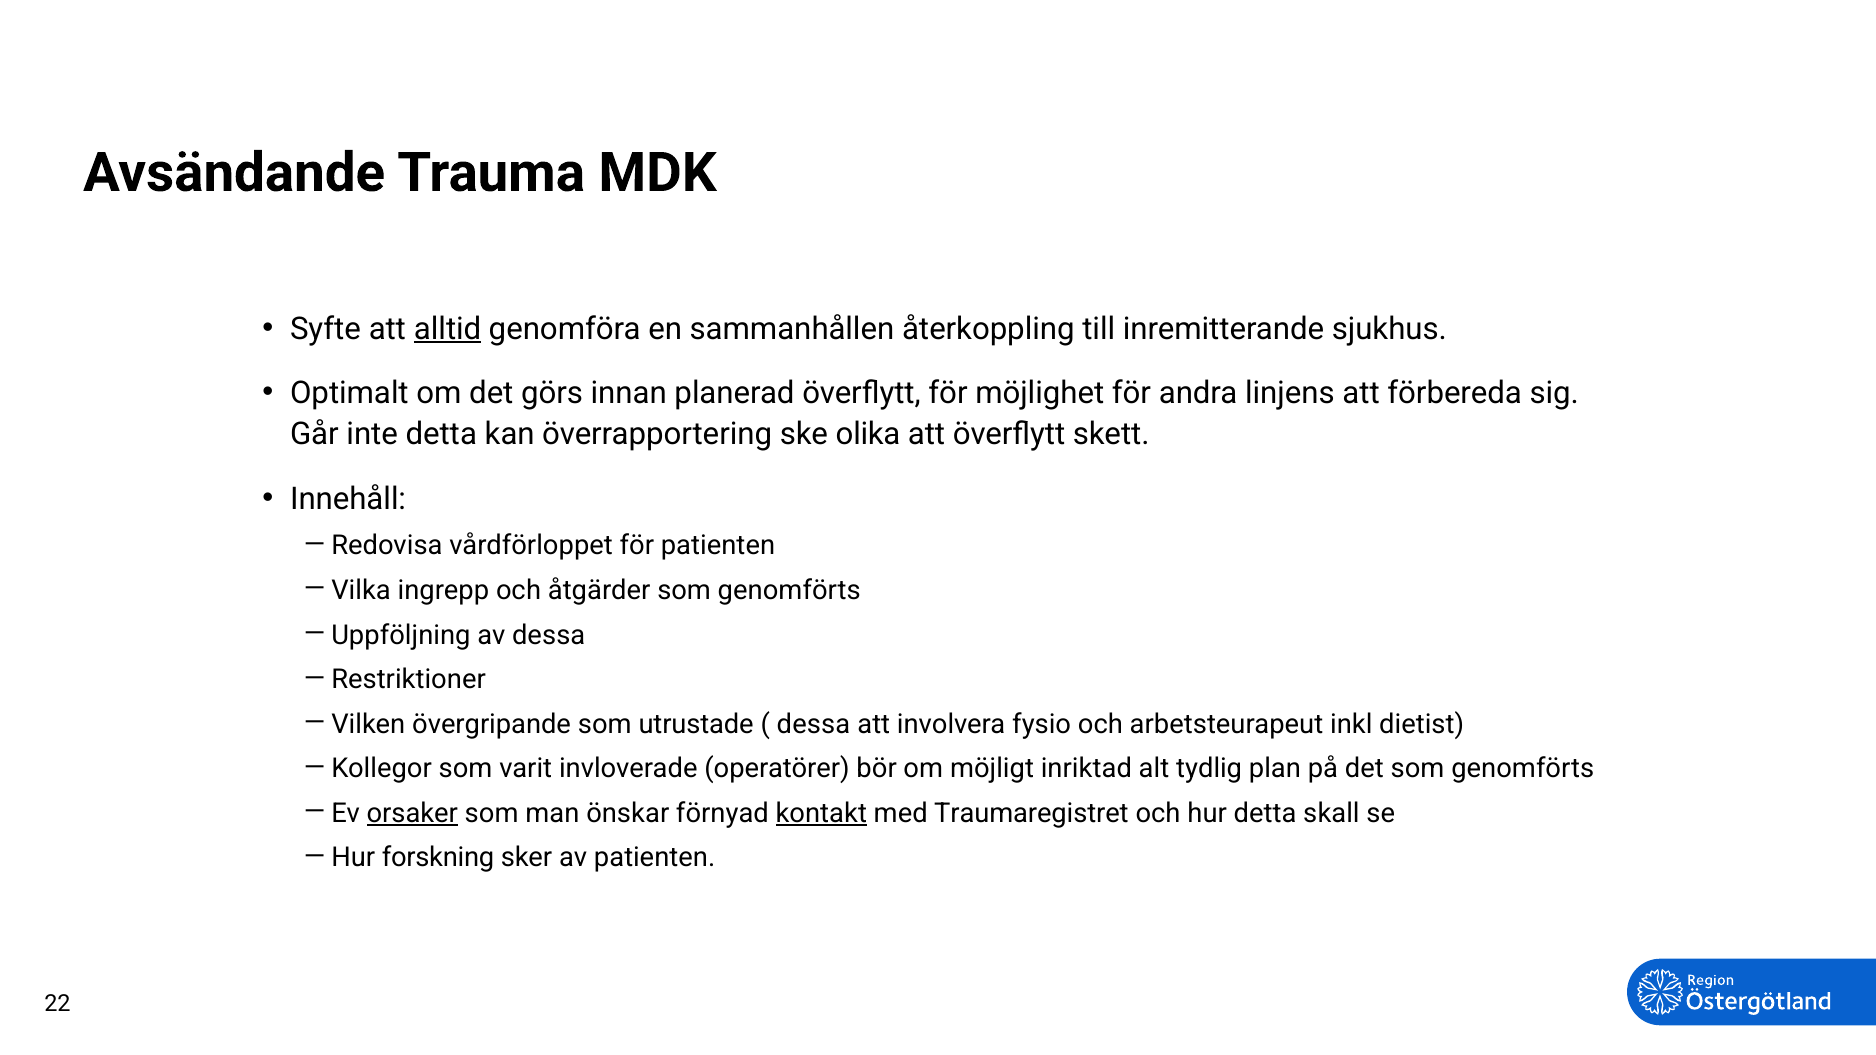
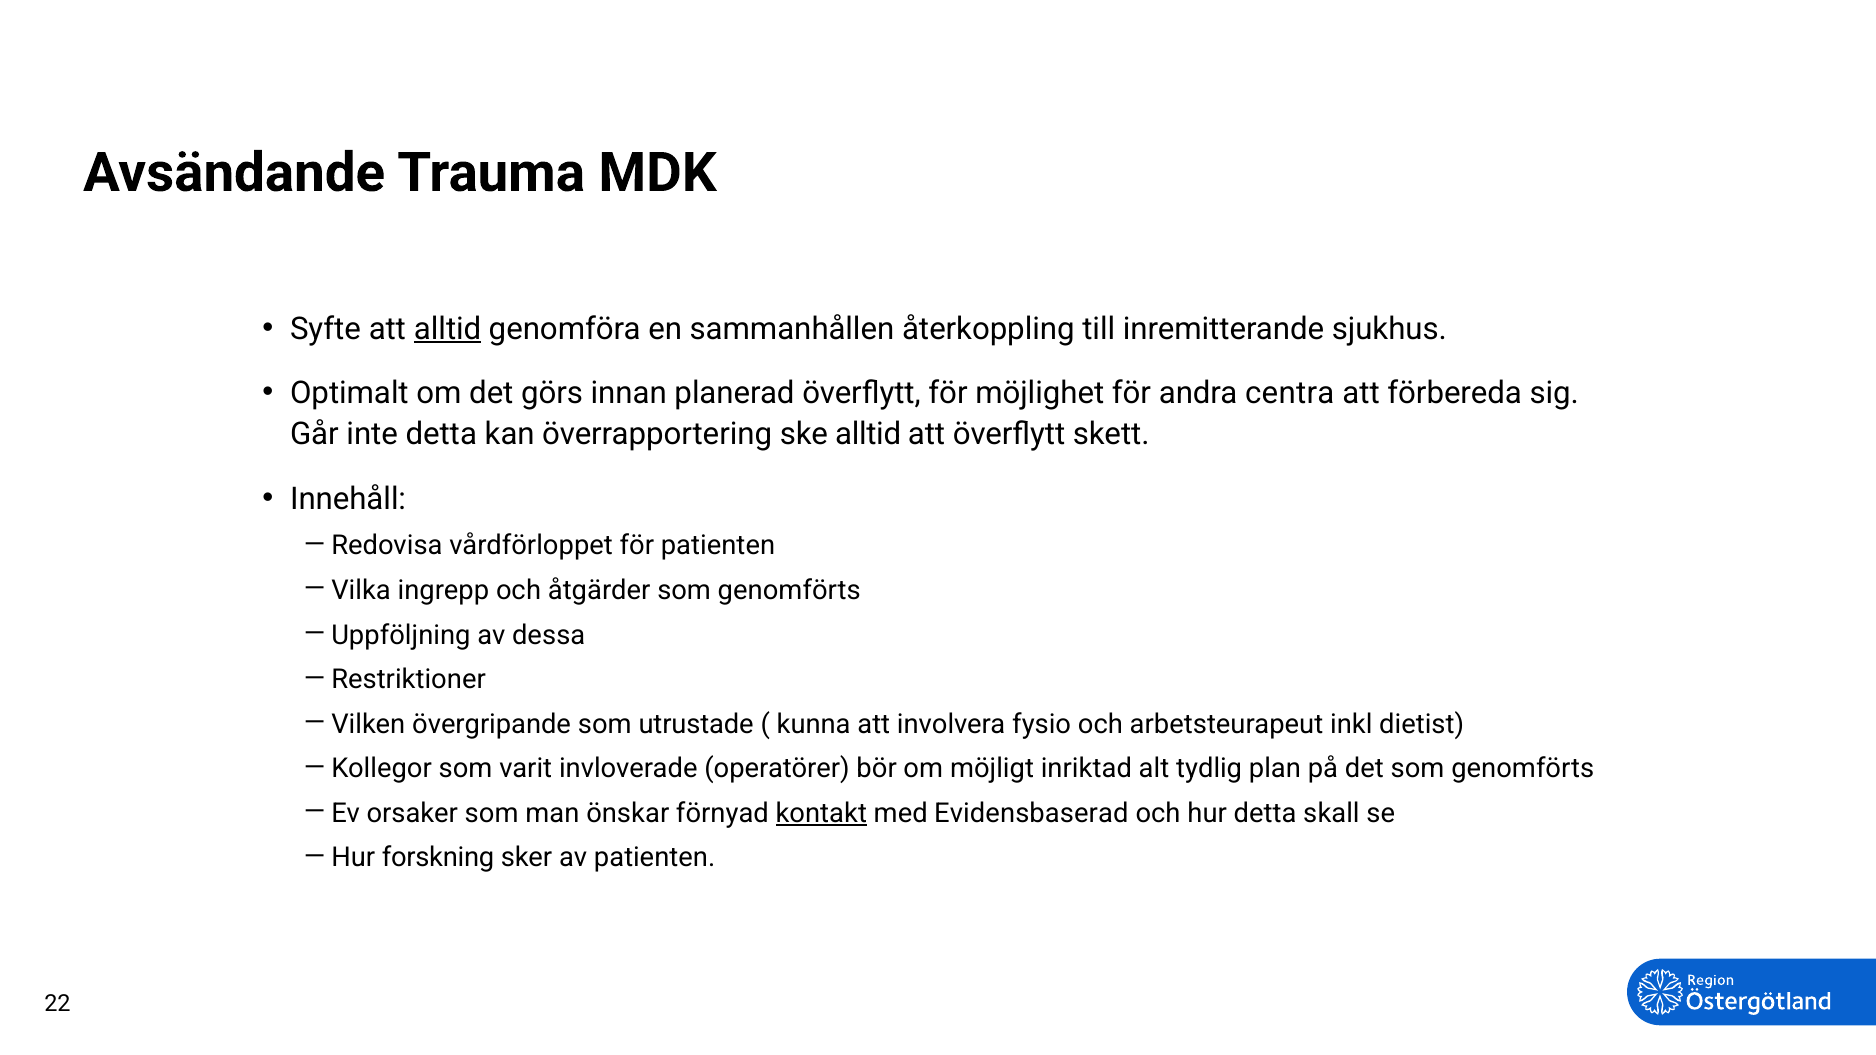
linjens: linjens -> centra (1290, 393)
ske olika: olika -> alltid (868, 435)
dessa: dessa -> kunna (814, 724)
orsaker underline: present -> none (412, 814)
Traumaregistret: Traumaregistret -> Evidensbaserad (1031, 814)
